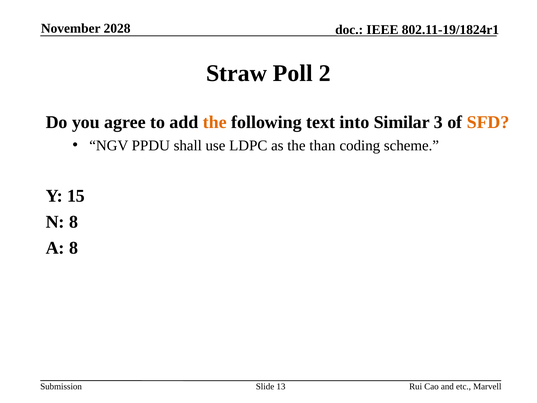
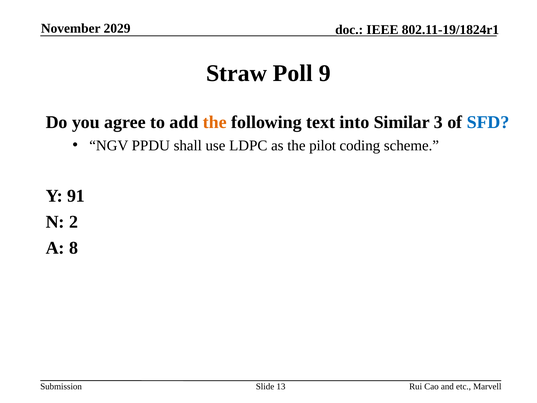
2028: 2028 -> 2029 (117, 28)
2: 2 -> 9 (325, 73)
SFD colour: orange -> blue (488, 122)
than: than -> pilot (323, 145)
15: 15 -> 91 (76, 196)
N 8: 8 -> 2 (73, 222)
